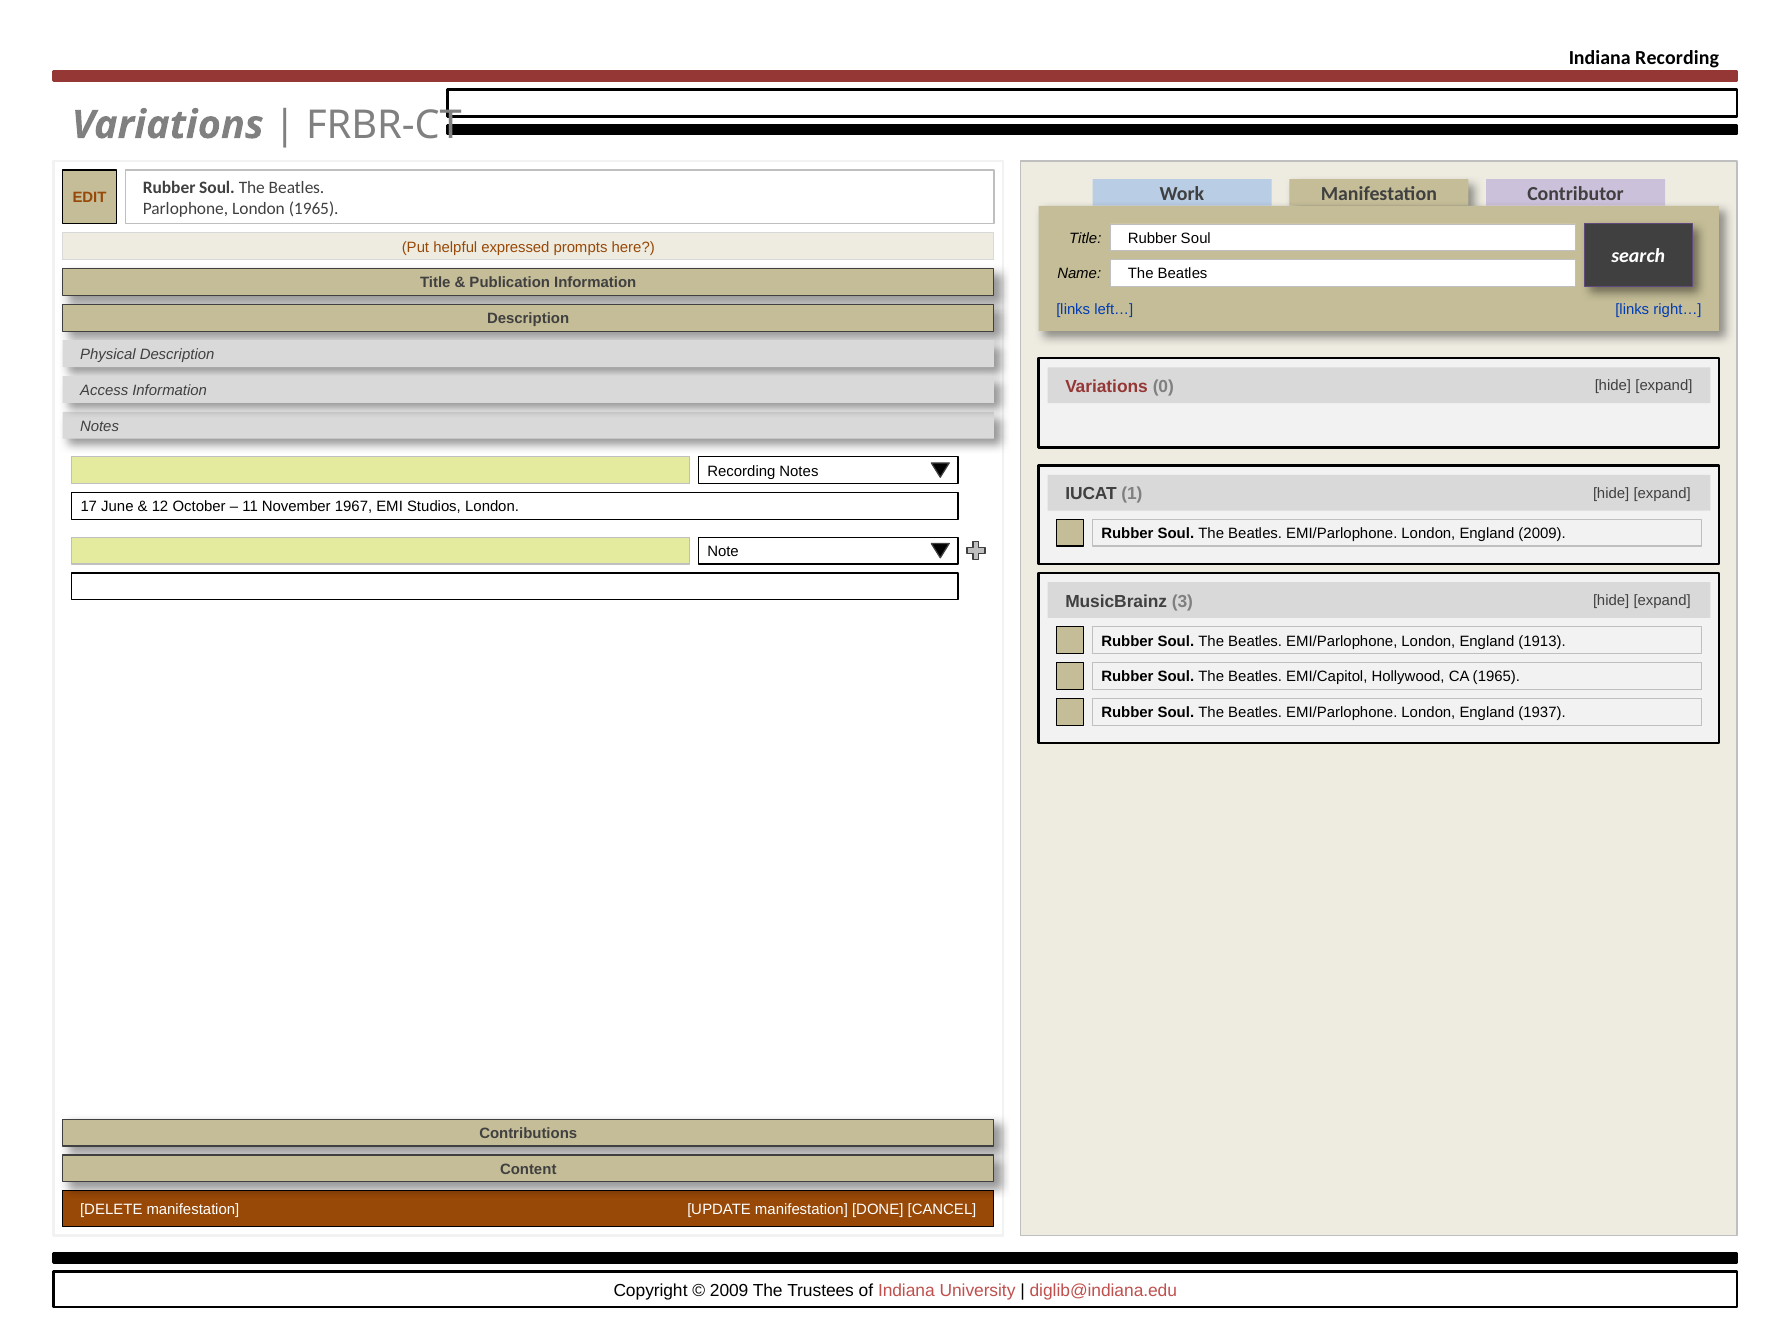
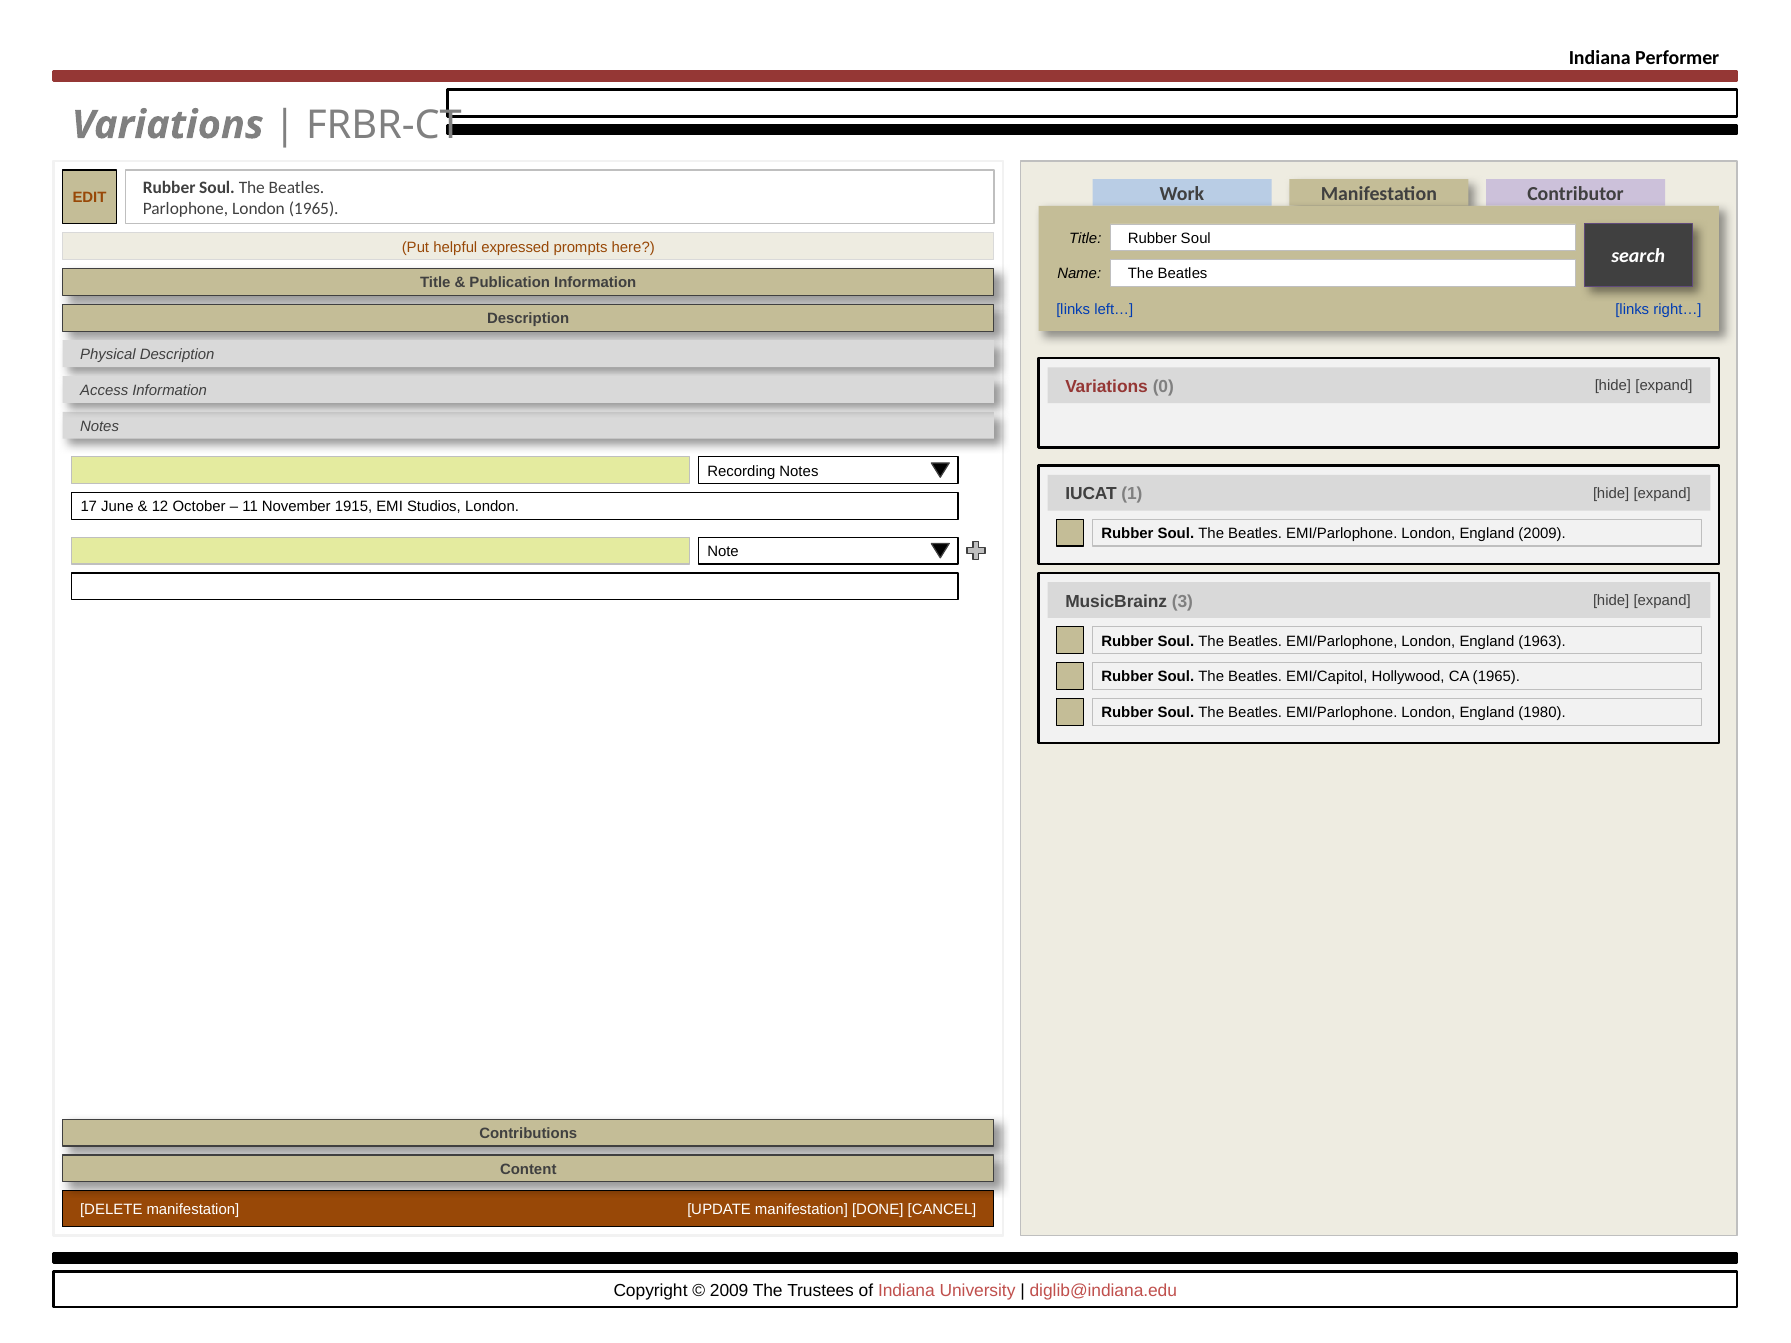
Indiana Recording: Recording -> Performer (1677, 58)
1967: 1967 -> 1915 (354, 507)
1913: 1913 -> 1963 (1542, 641)
1937: 1937 -> 1980 (1542, 713)
